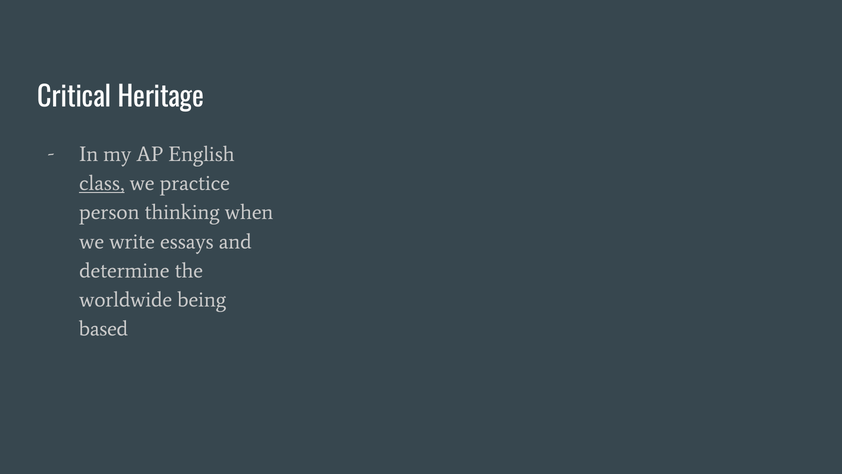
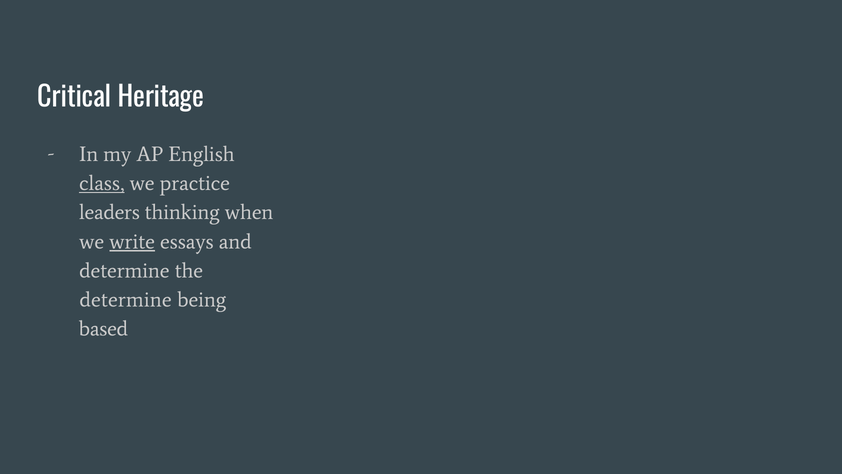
person: person -> leaders (109, 212)
write underline: none -> present (132, 241)
worldwide: worldwide -> determine (126, 299)
